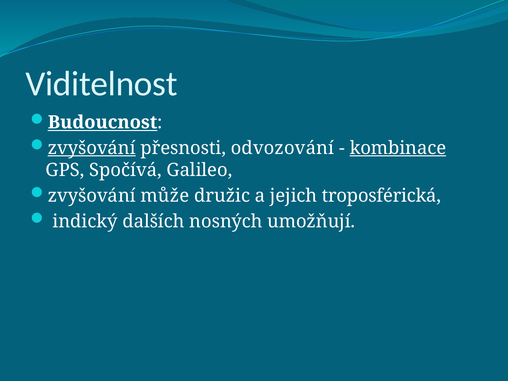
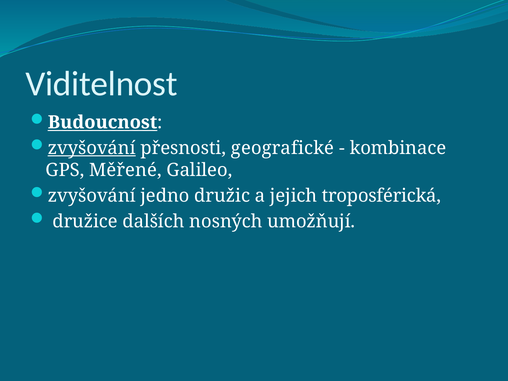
odvozování: odvozování -> geografické (283, 148)
kombinace underline: present -> none (398, 148)
Spočívá: Spočívá -> Měřené (125, 170)
může: může -> jedno (165, 196)
indický: indický -> družice (85, 221)
